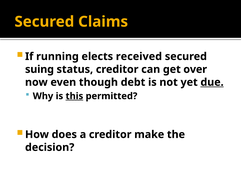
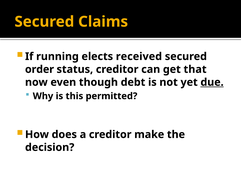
suing: suing -> order (39, 69)
over: over -> that (195, 69)
this underline: present -> none (74, 96)
